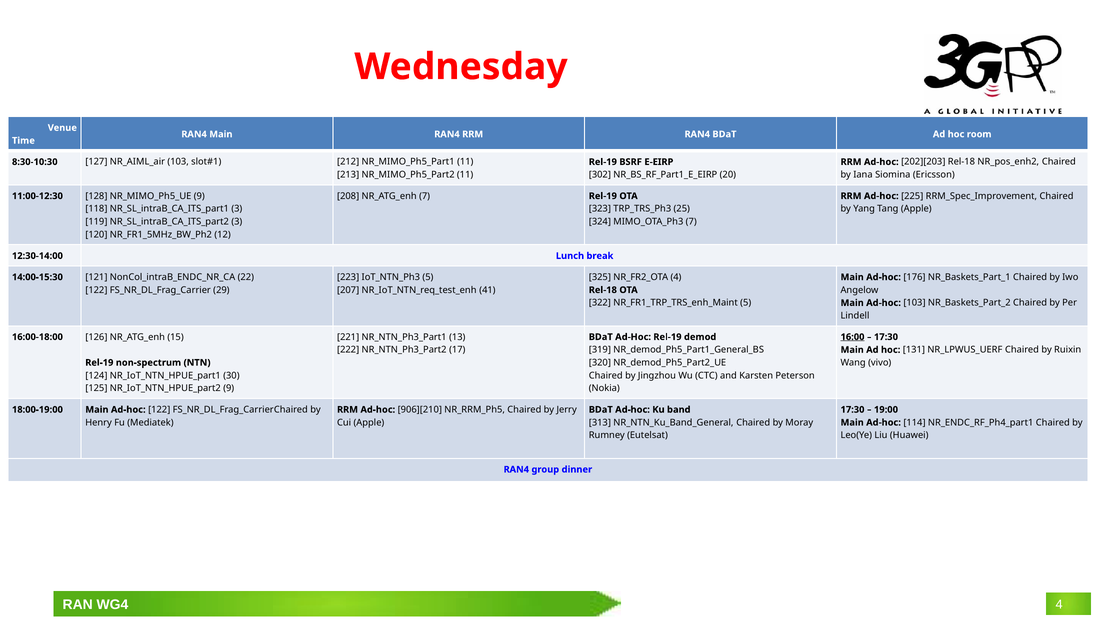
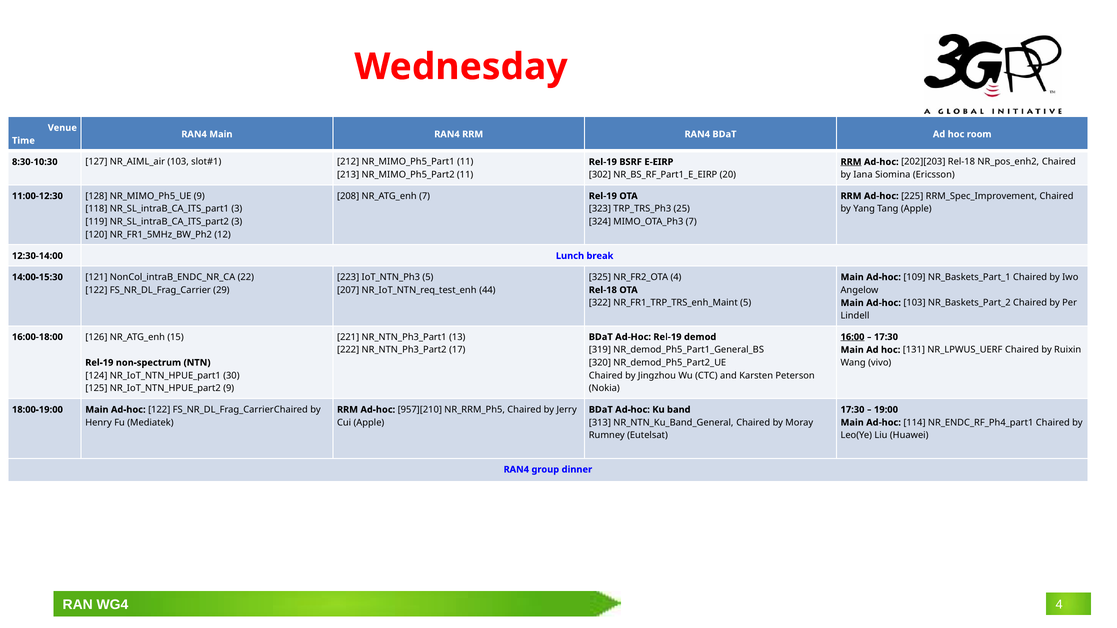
RRM underline: none -> present (851, 162)
176: 176 -> 109 (914, 277)
41: 41 -> 44 (487, 290)
906][210: 906][210 -> 957][210 (420, 410)
